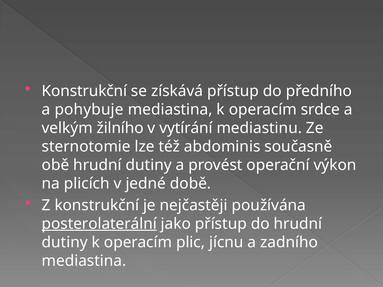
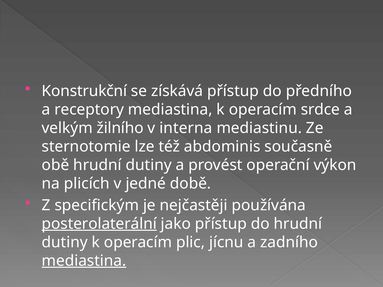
pohybuje: pohybuje -> receptory (89, 110)
vytírání: vytírání -> interna (186, 128)
Z konstrukční: konstrukční -> specifickým (97, 205)
mediastina underline: none -> present (84, 261)
